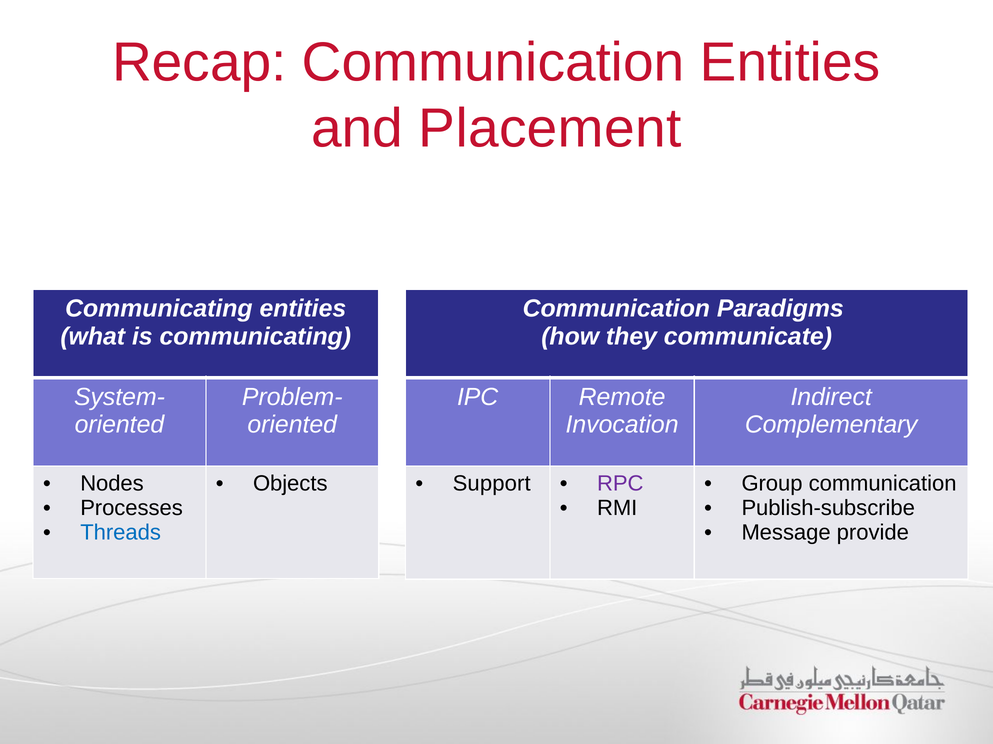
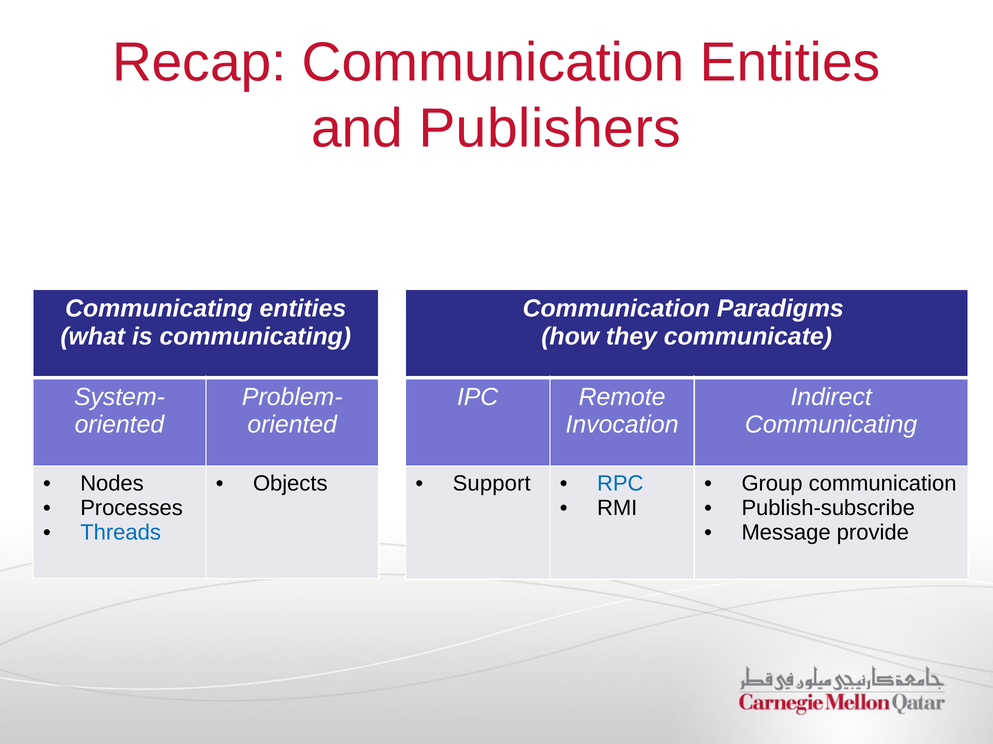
Placement: Placement -> Publishers (550, 129)
Complementary: Complementary -> Communicating (831, 425)
RPC colour: purple -> blue (620, 484)
